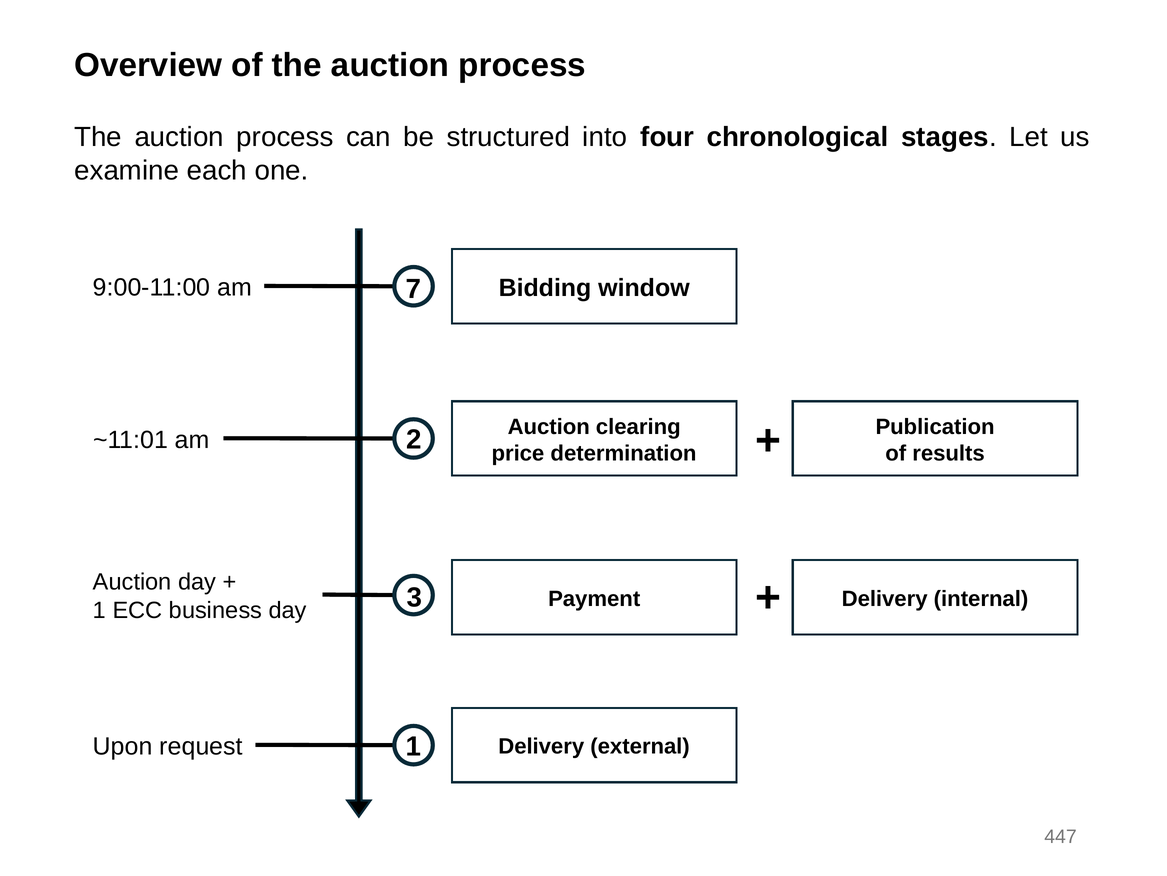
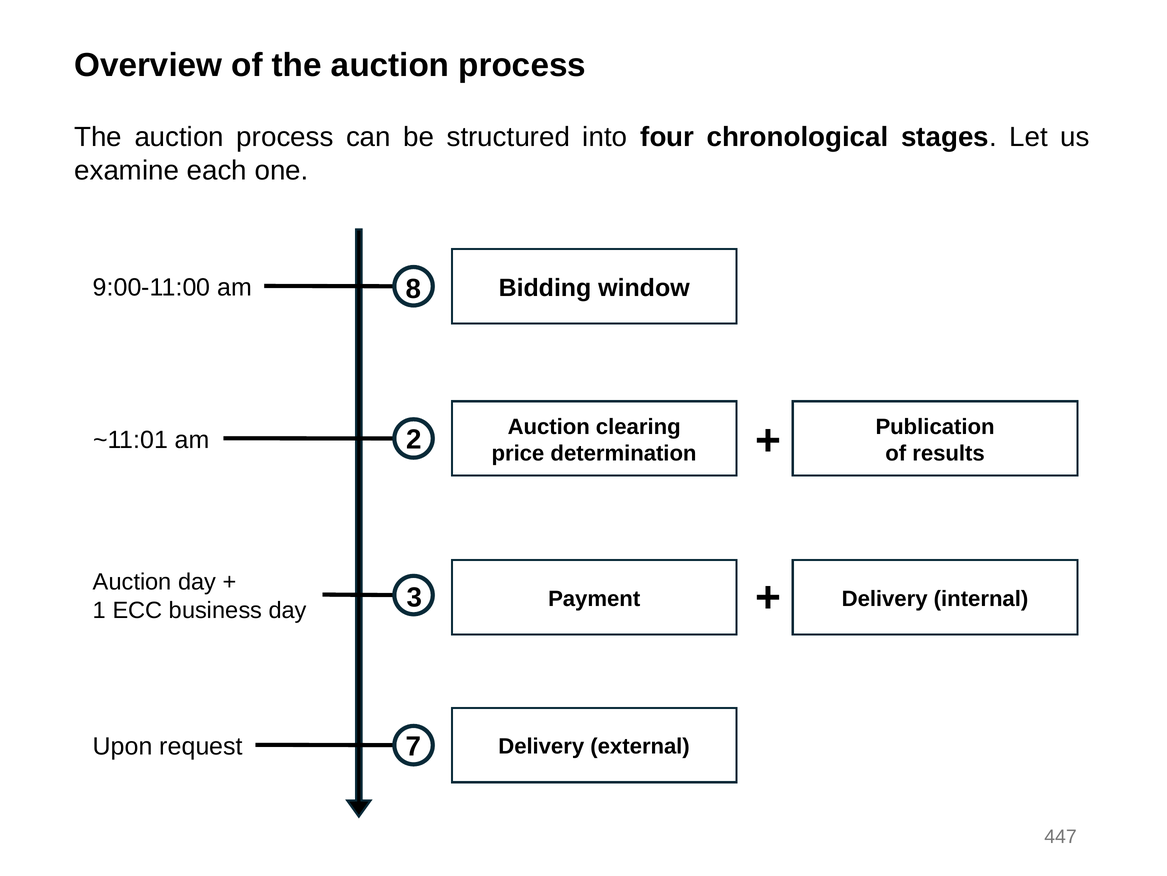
7: 7 -> 8 (414, 289)
request 1: 1 -> 7 (413, 747)
